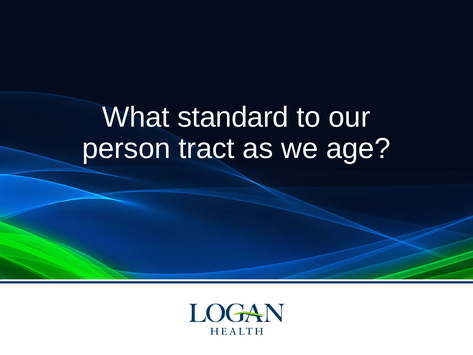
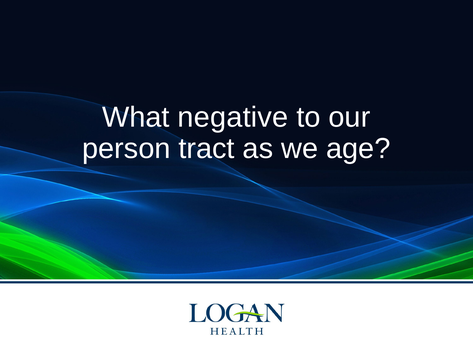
standard: standard -> negative (233, 117)
